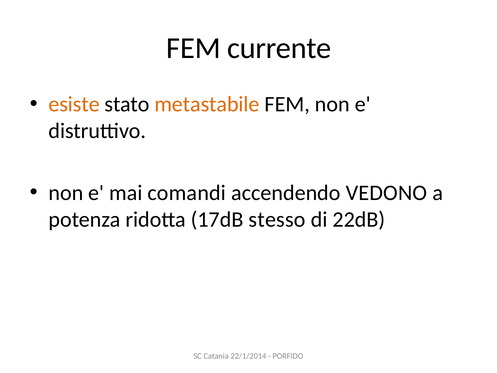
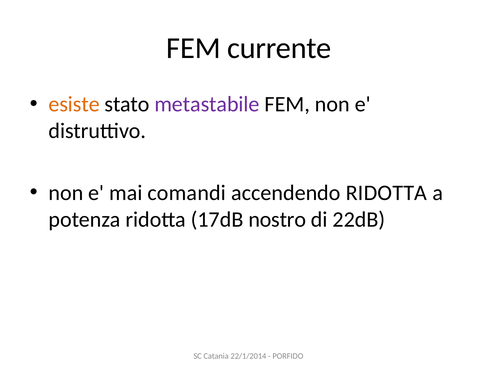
metastabile colour: orange -> purple (207, 104)
accendendo VEDONO: VEDONO -> RIDOTTA (386, 193)
stesso: stesso -> nostro (277, 219)
